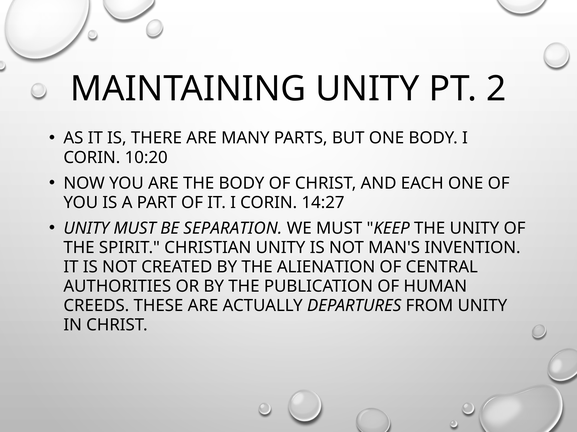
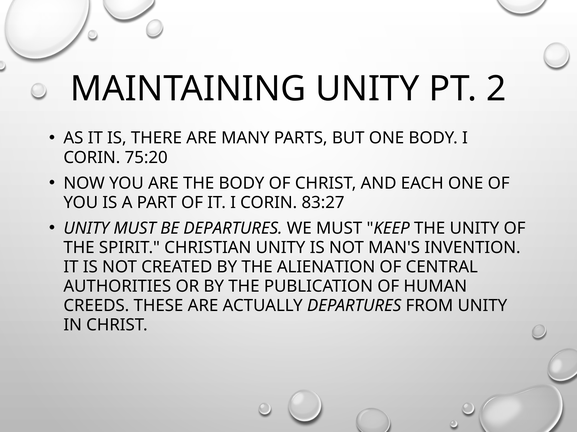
10:20: 10:20 -> 75:20 (146, 158)
14:27: 14:27 -> 83:27 (323, 203)
BE SEPARATION: SEPARATION -> DEPARTURES (233, 229)
